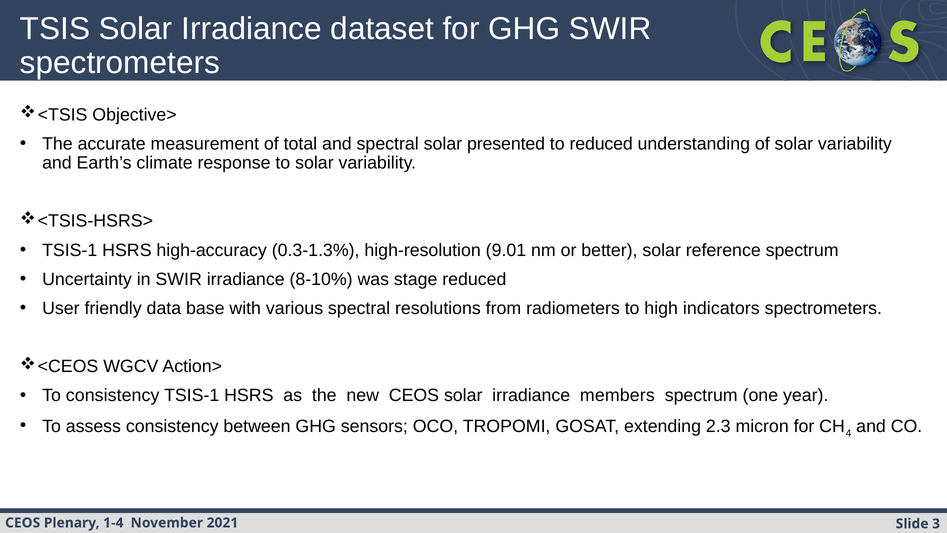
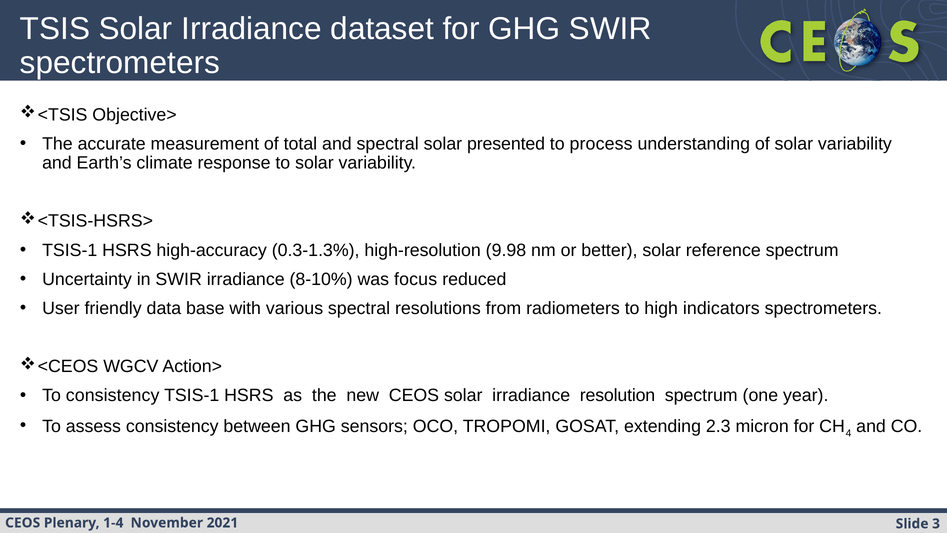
to reduced: reduced -> process (601, 144)
9.01: 9.01 -> 9.98 (506, 250)
stage: stage -> focus (416, 279)
members: members -> resolution (618, 395)
